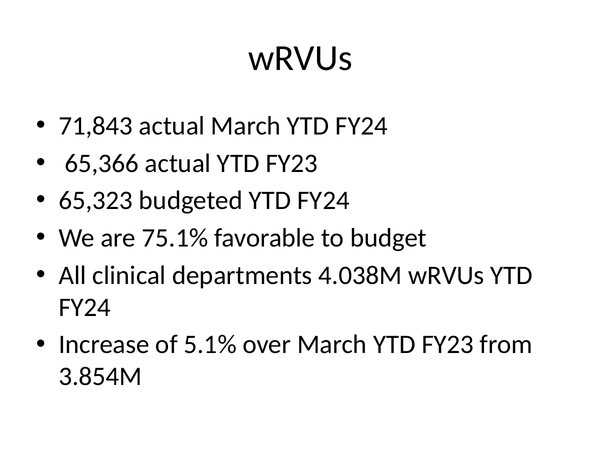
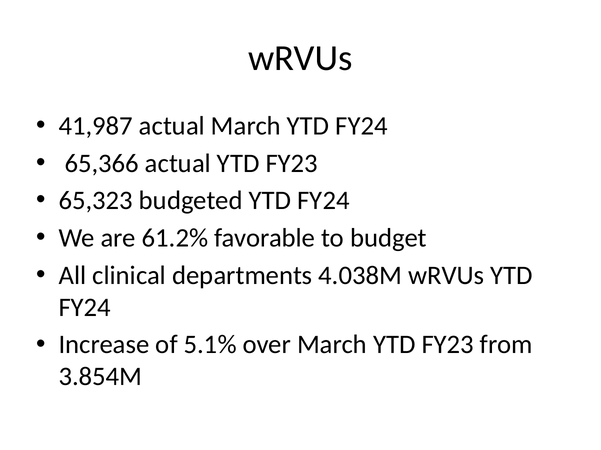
71,843: 71,843 -> 41,987 (96, 126)
75.1%: 75.1% -> 61.2% (175, 238)
